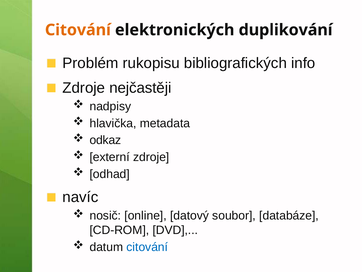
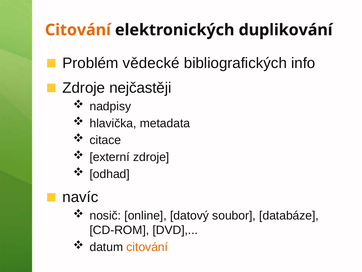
rukopisu: rukopisu -> vědecké (151, 63)
odkaz: odkaz -> citace (105, 140)
citování colour: blue -> orange (147, 247)
